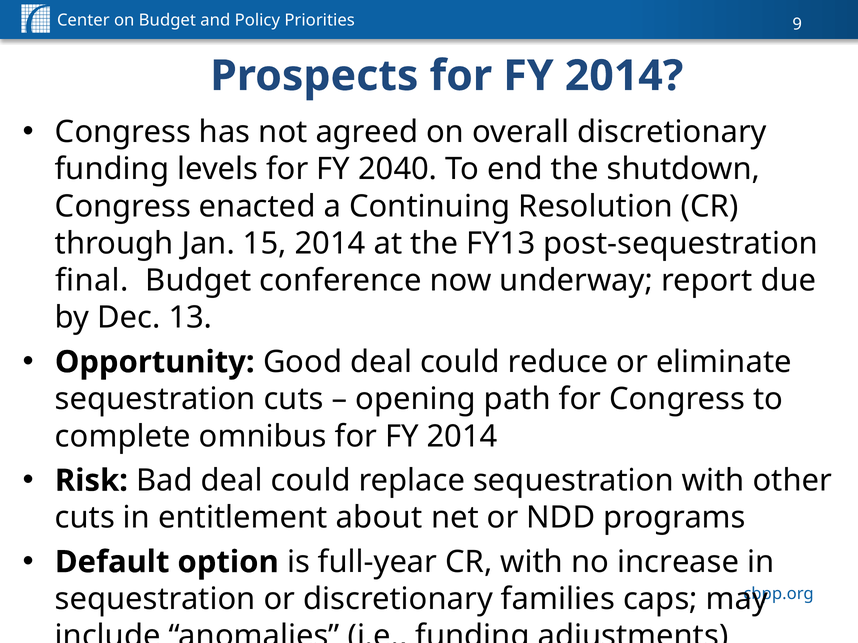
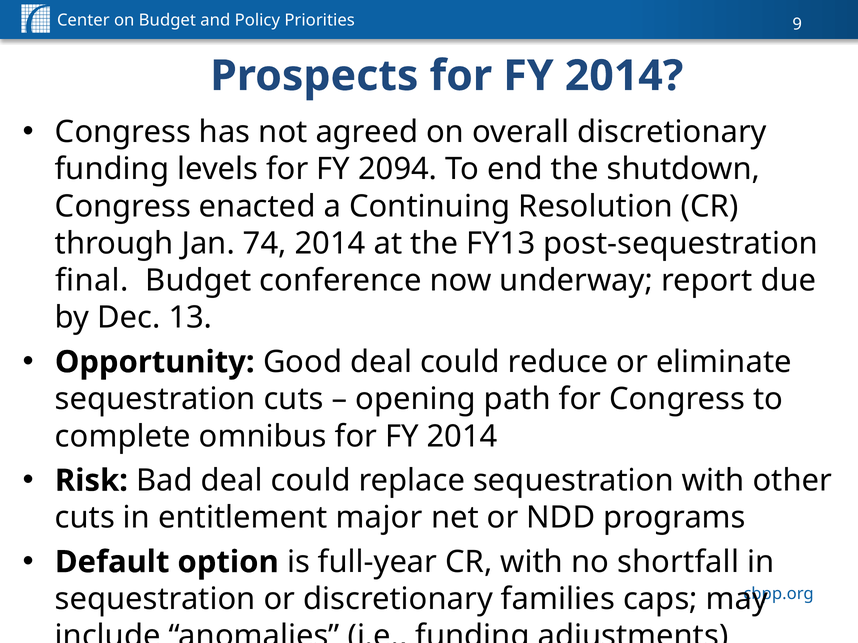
2040: 2040 -> 2094 (398, 169)
15: 15 -> 74 (265, 244)
about: about -> major (379, 518)
increase: increase -> shortfall (678, 562)
